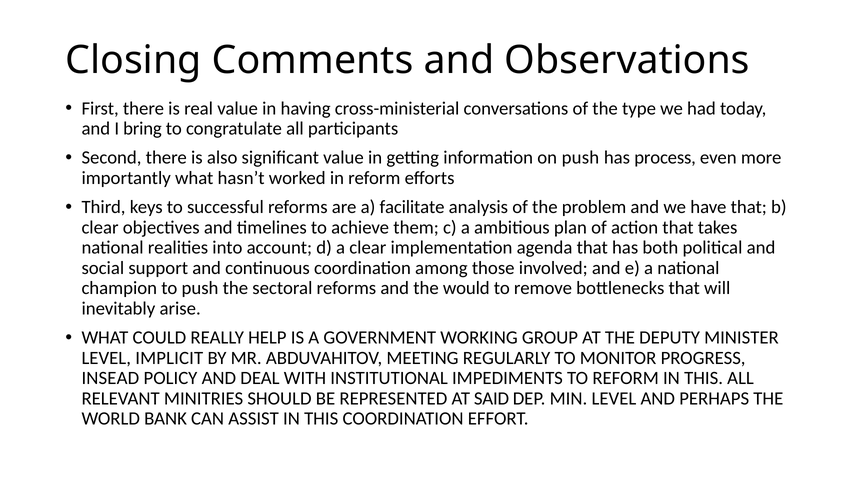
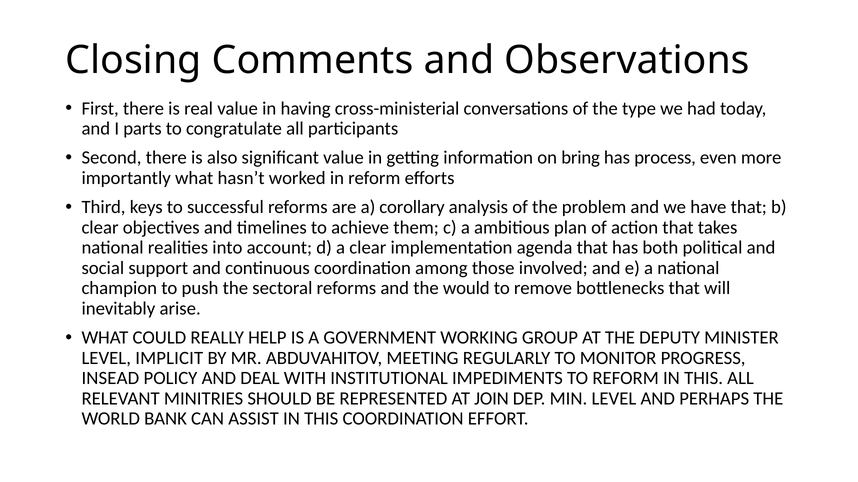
bring: bring -> parts (142, 129)
on push: push -> bring (581, 158)
facilitate: facilitate -> corollary (412, 207)
SAID: SAID -> JOIN (492, 399)
